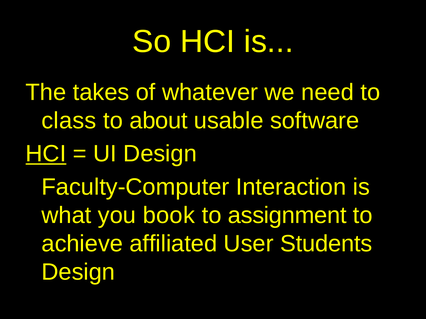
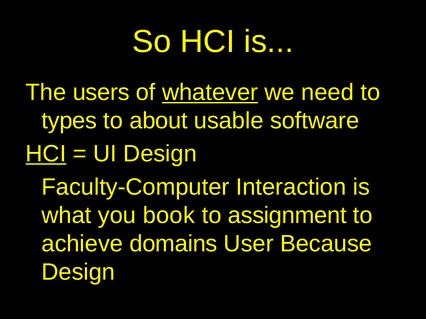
takes: takes -> users (101, 93)
whatever underline: none -> present (210, 93)
class: class -> types (69, 121)
affiliated: affiliated -> domains (173, 244)
Students: Students -> Because (326, 244)
